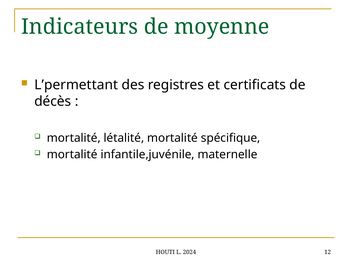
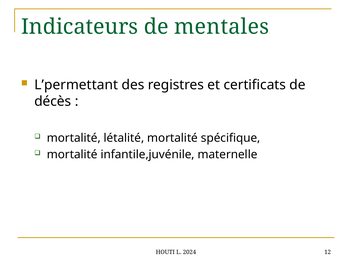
moyenne: moyenne -> mentales (222, 27)
